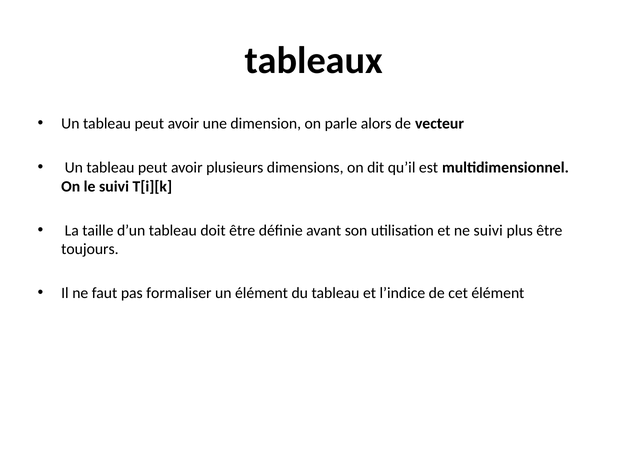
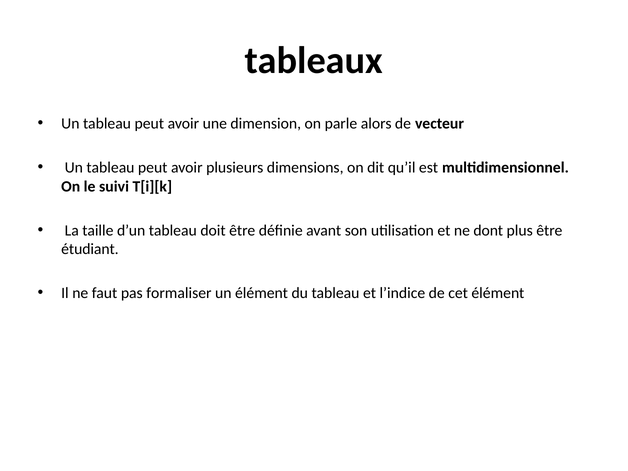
ne suivi: suivi -> dont (488, 230)
toujours: toujours -> étudiant (90, 249)
